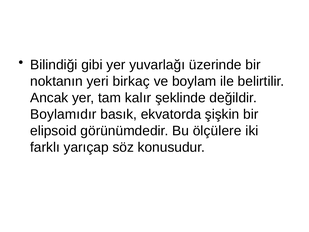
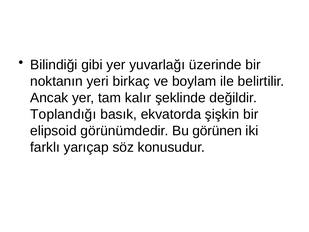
Boylamıdır: Boylamıdır -> Toplandığı (63, 114)
ölçülere: ölçülere -> görünen (217, 131)
